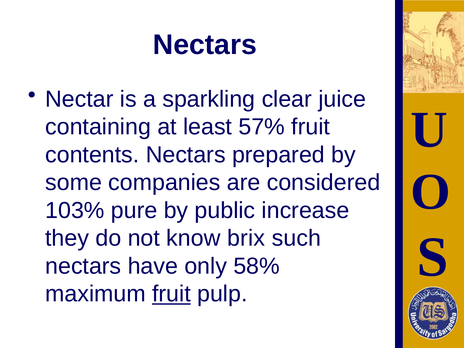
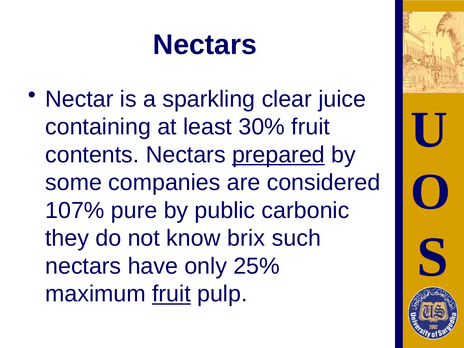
57%: 57% -> 30% (262, 127)
prepared underline: none -> present (278, 155)
103%: 103% -> 107% (75, 210)
increase: increase -> carbonic (305, 210)
58%: 58% -> 25% (257, 266)
